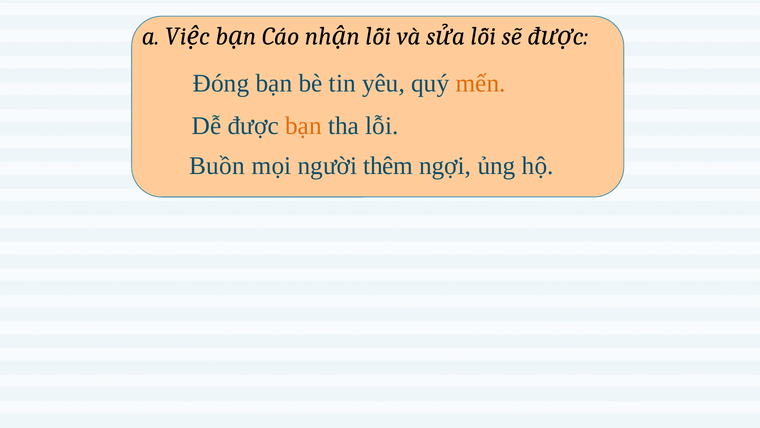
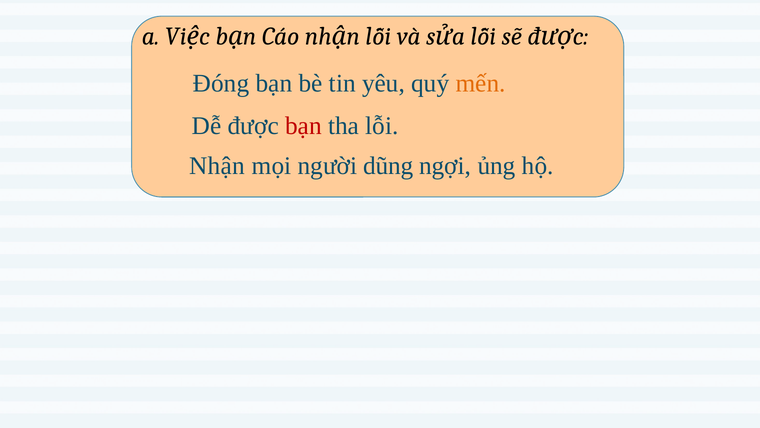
bạn colour: orange -> red (303, 126)
Buồn: Buồn -> Nhận (217, 166)
thêm: thêm -> dũng (388, 166)
